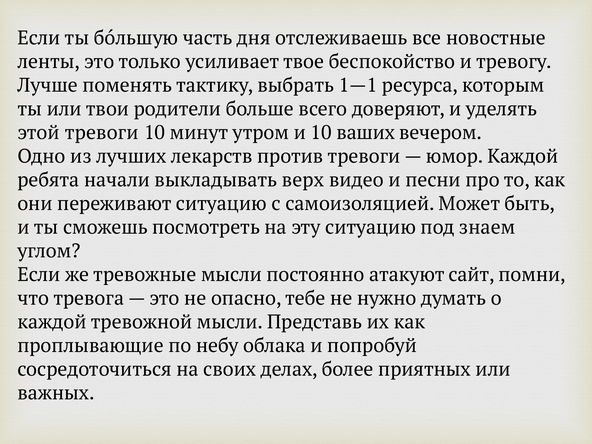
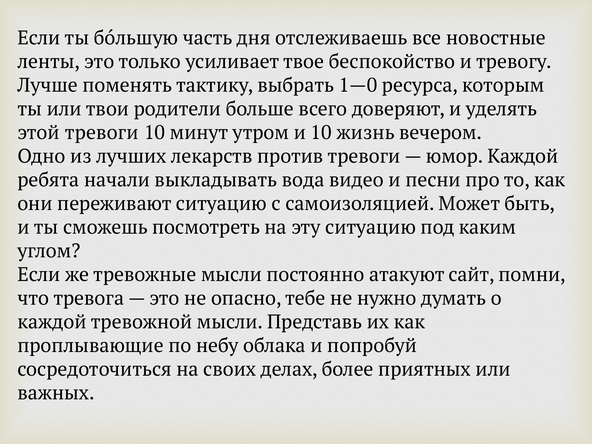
1—1: 1—1 -> 1—0 (358, 85)
ваших: ваших -> жизнь (366, 133)
верх: верх -> вода (303, 180)
знаем: знаем -> каким (487, 227)
